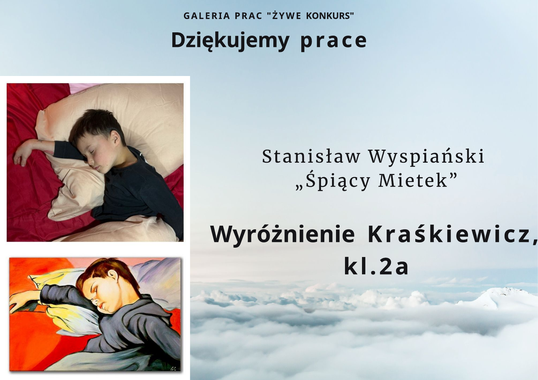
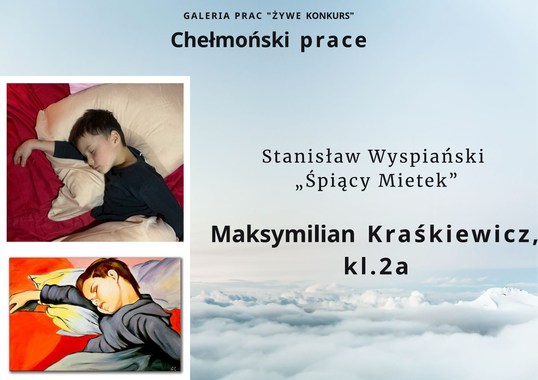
Dziękujemy: Dziękujemy -> Chełmoński (230, 40)
Wyróżnienie: Wyróżnienie -> Maksymilian (283, 235)
